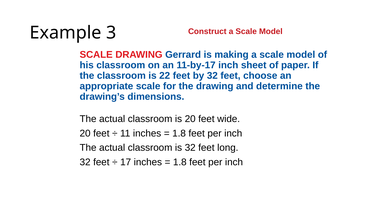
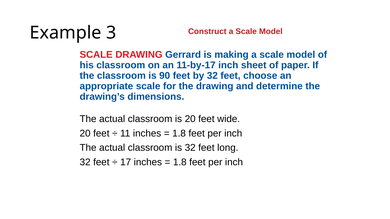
22: 22 -> 90 (165, 76)
